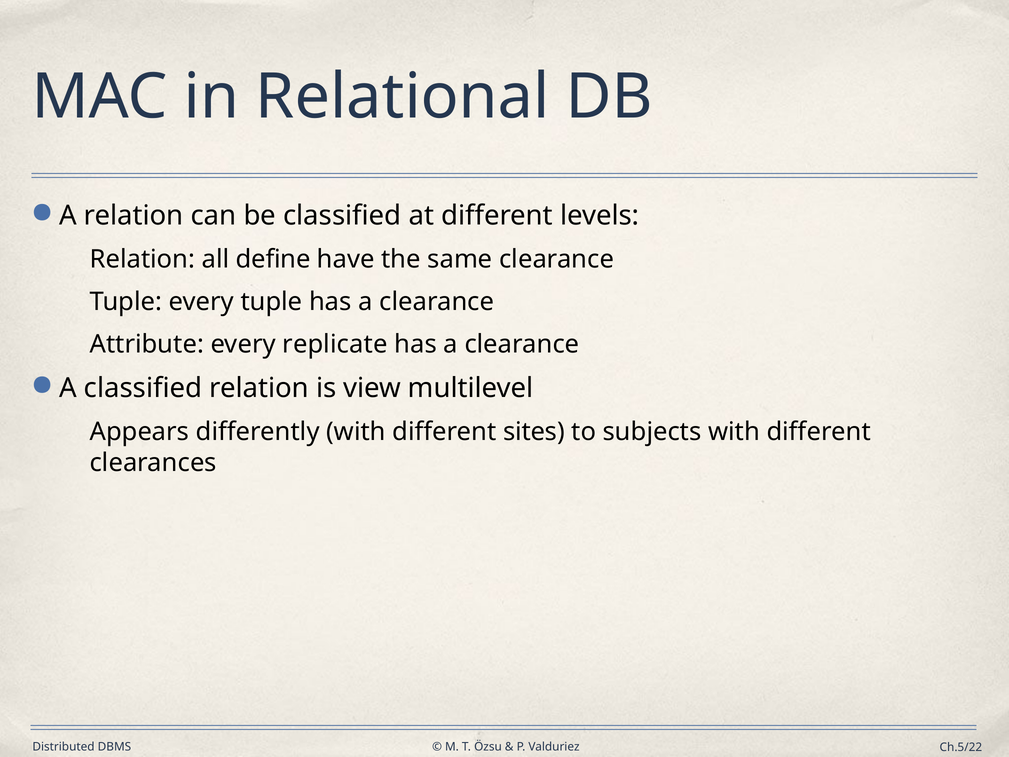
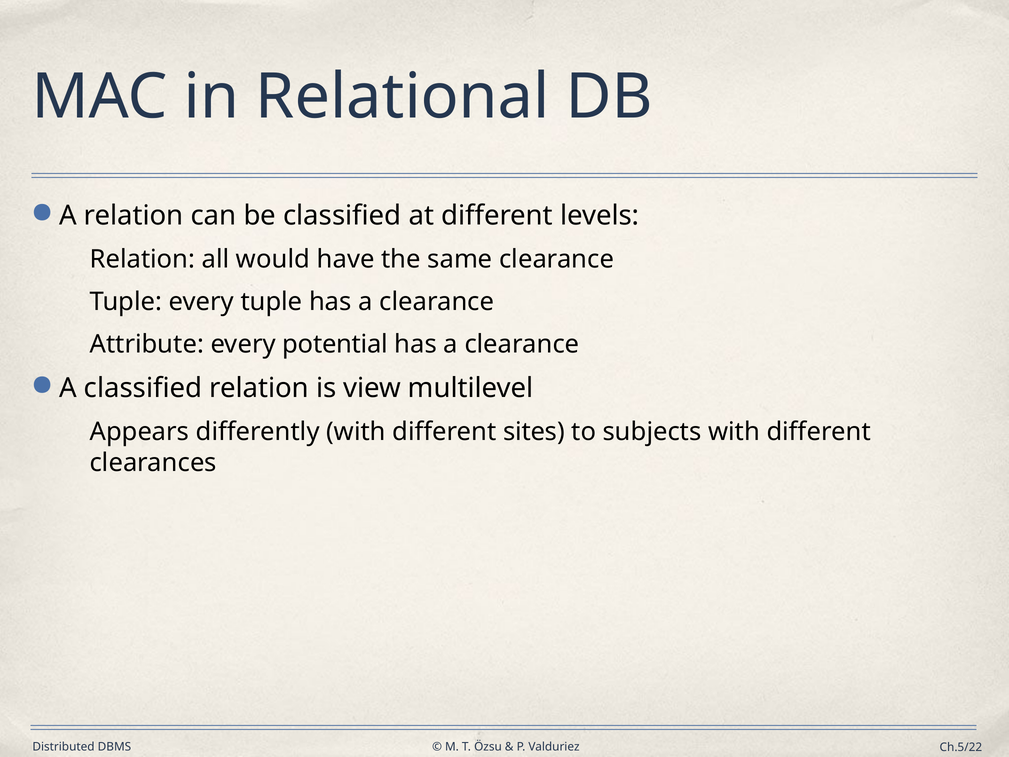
define: define -> would (273, 259)
replicate: replicate -> potential (335, 344)
